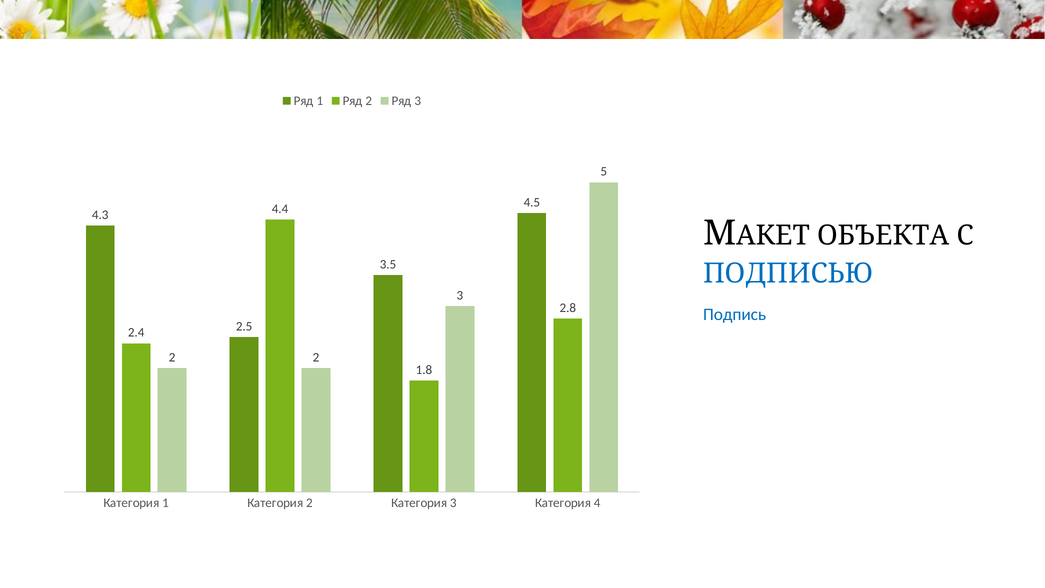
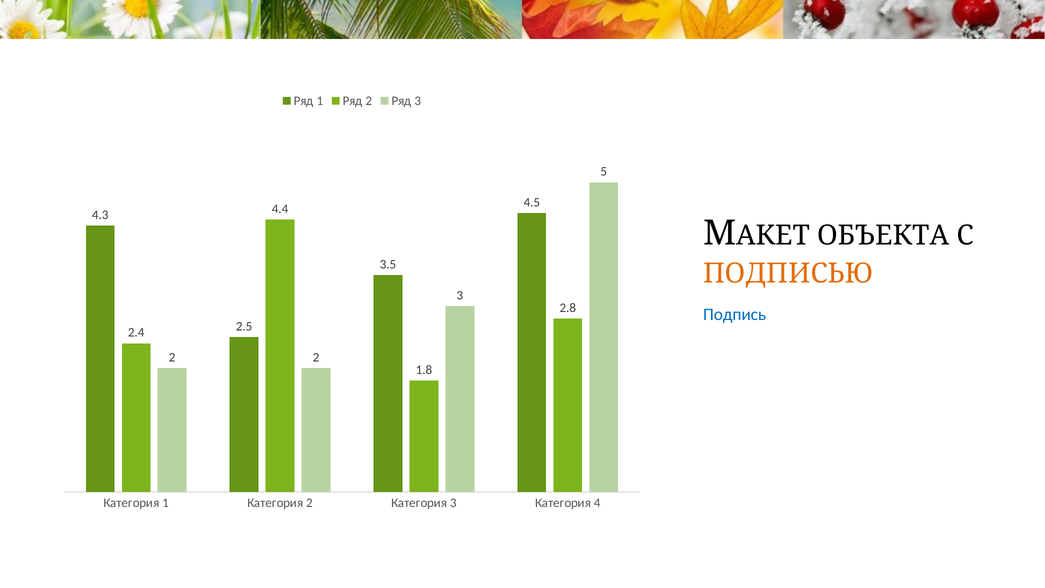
ПОДПИСЬЮ colour: blue -> orange (788, 273)
